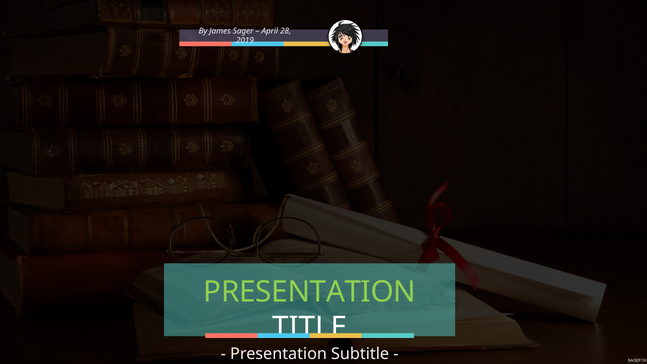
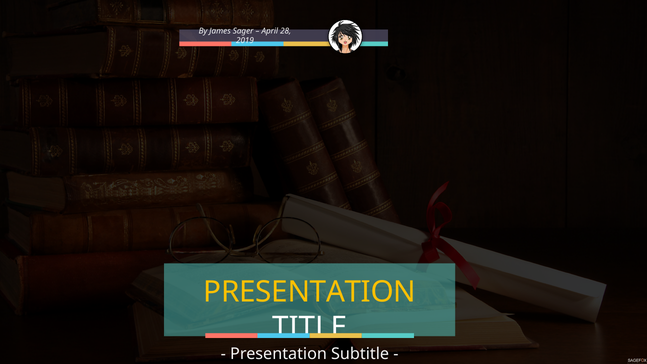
PRESENTATION colour: light green -> yellow (310, 292)
